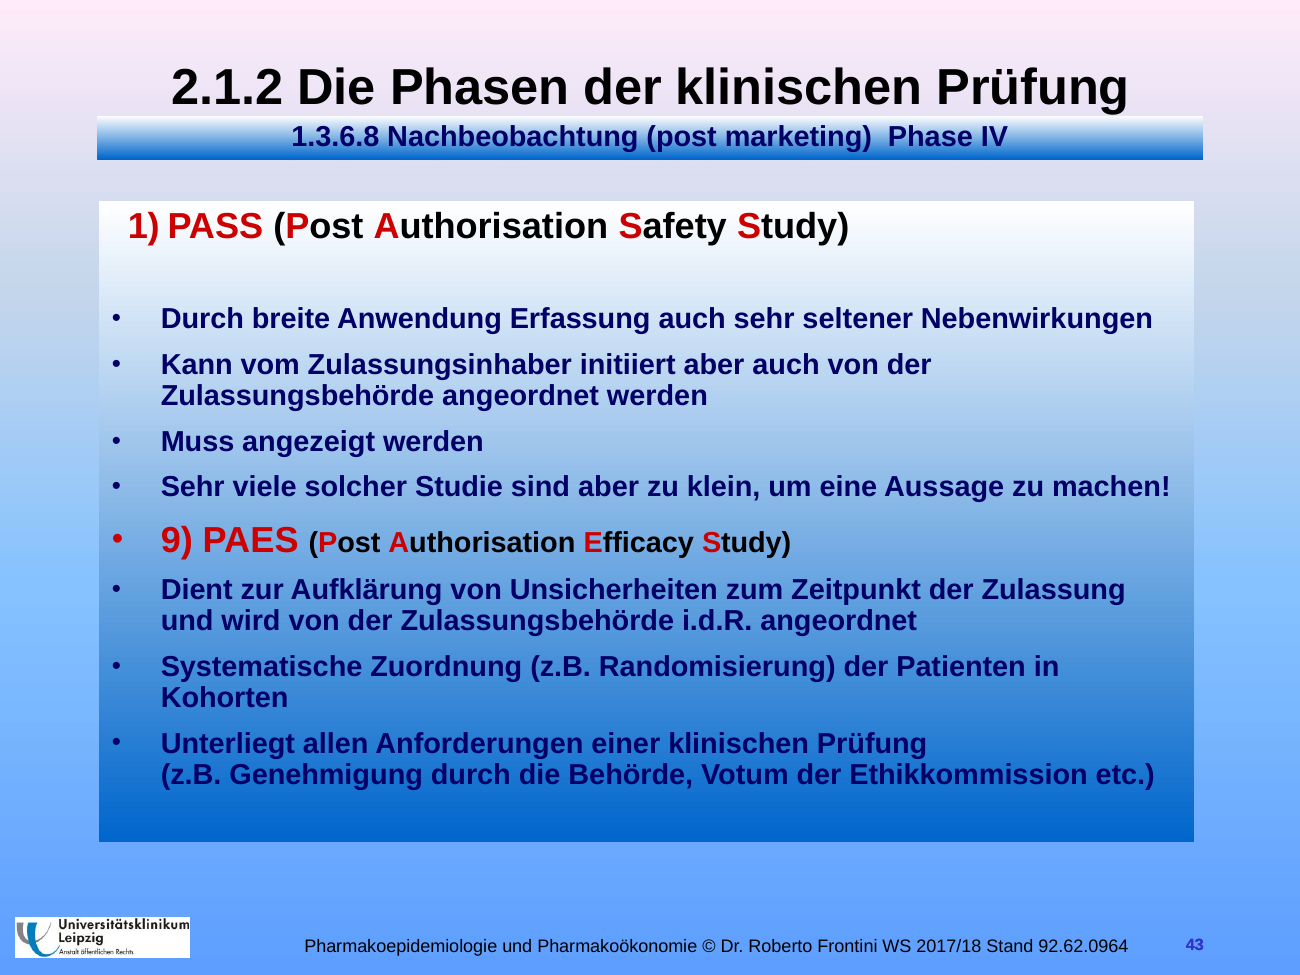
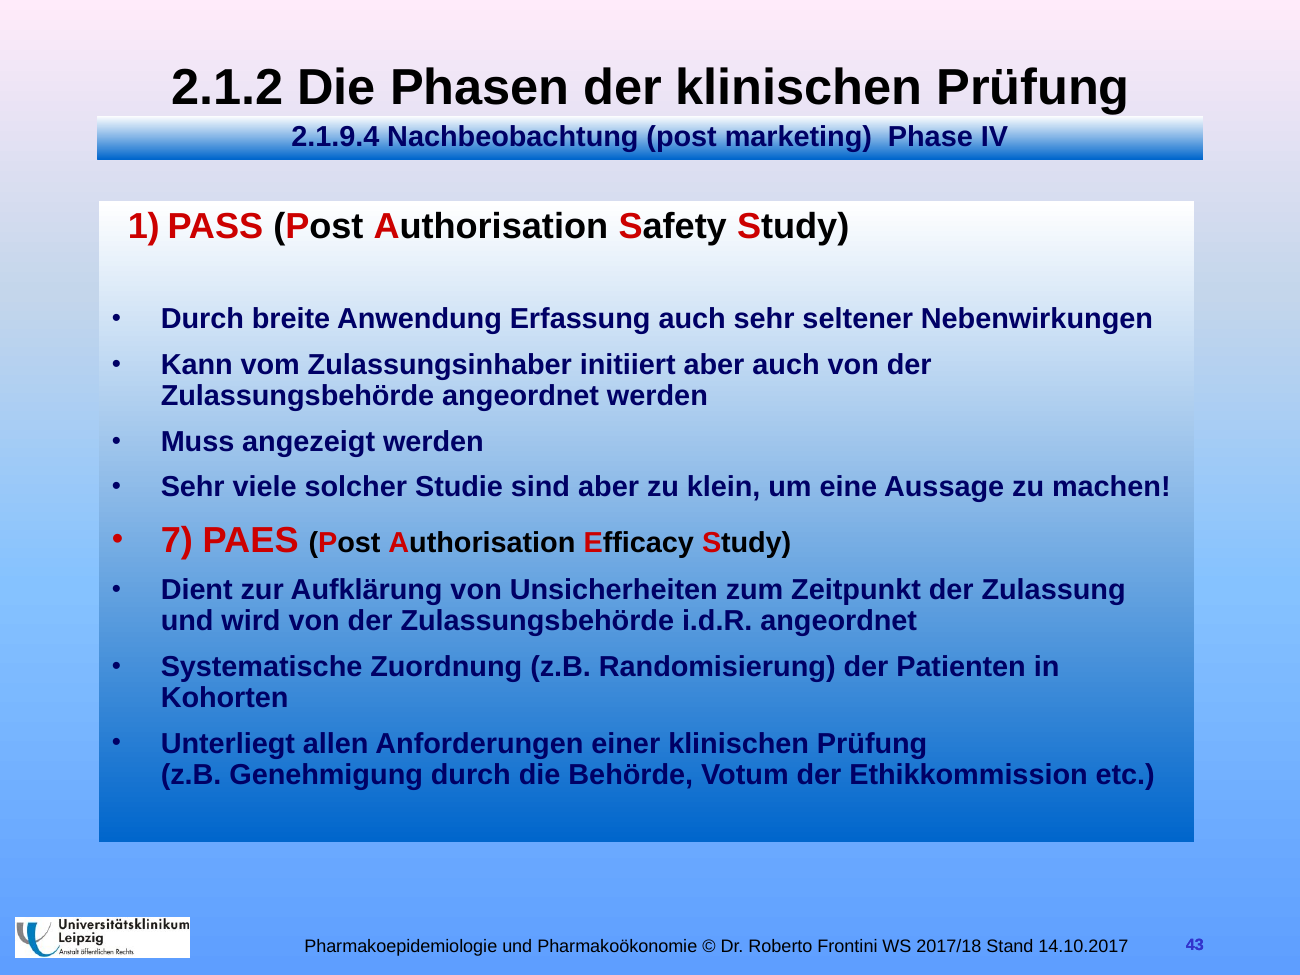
1.3.6.8: 1.3.6.8 -> 2.1.9.4 (335, 137)
9: 9 -> 7 (177, 540)
92.62.0964: 92.62.0964 -> 14.10.2017 (1083, 946)
